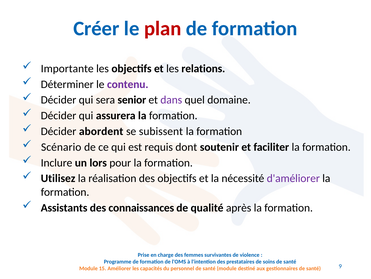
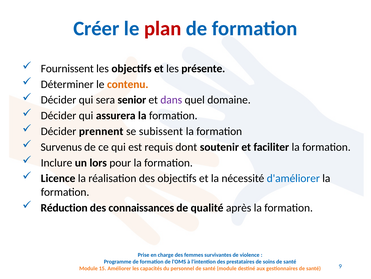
Importante: Importante -> Fournissent (67, 68)
relations: relations -> présente (203, 68)
contenu colour: purple -> orange (128, 84)
abordent: abordent -> prennent (101, 131)
Scénario: Scénario -> Survenus (61, 147)
Utilisez: Utilisez -> Licence (58, 178)
d'améliorer colour: purple -> blue (293, 178)
Assistants: Assistants -> Réduction (64, 207)
